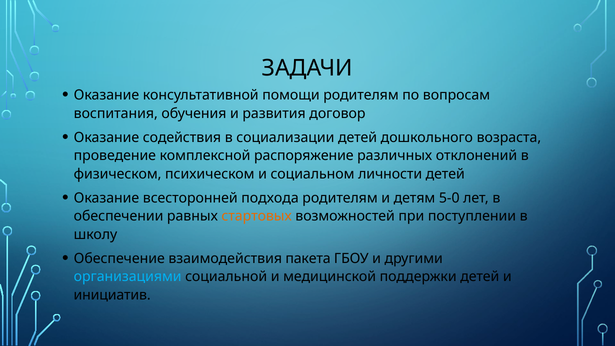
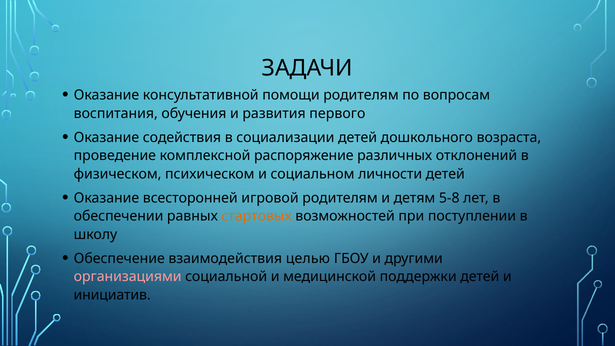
договор: договор -> первого (337, 113)
подхода: подхода -> игровой (270, 198)
5-0: 5-0 -> 5-8 (449, 198)
пакета: пакета -> целью (308, 258)
организациями colour: light blue -> pink (128, 277)
